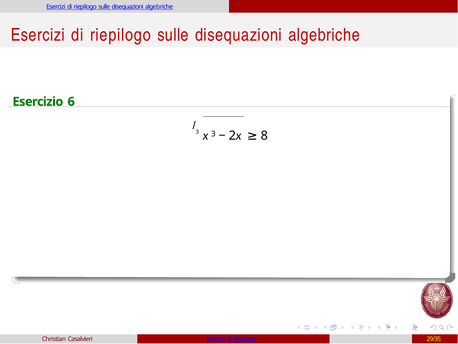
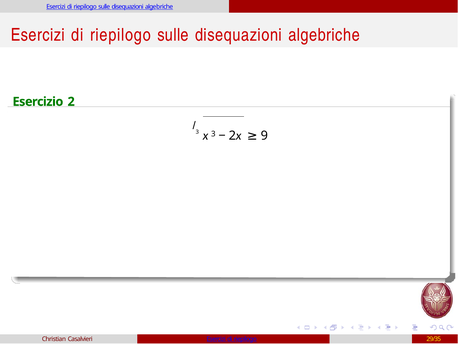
6: 6 -> 2 (71, 102)
8: 8 -> 9 (264, 135)
